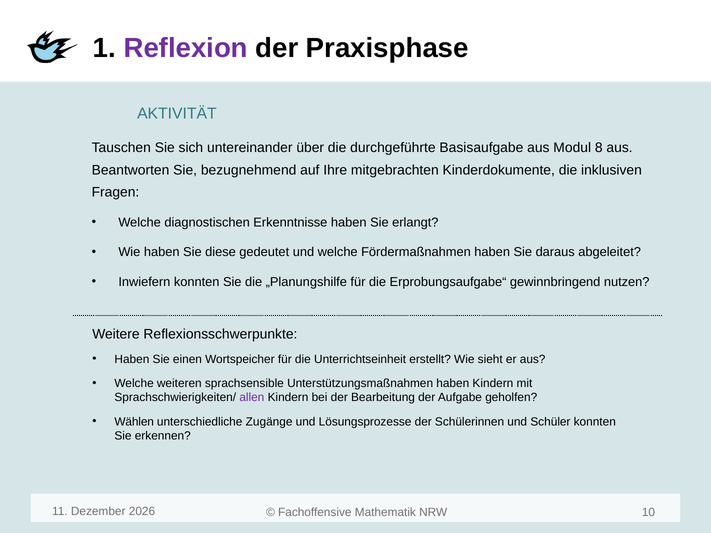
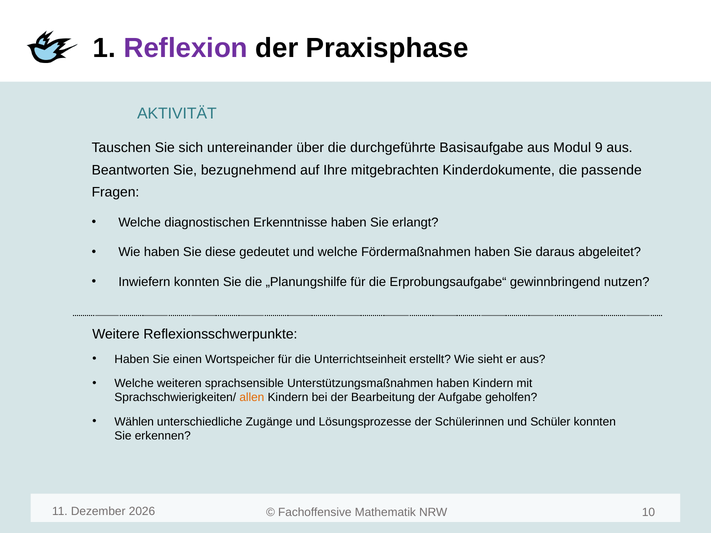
8: 8 -> 9 (599, 148)
inklusiven: inklusiven -> passende (611, 170)
allen colour: purple -> orange (252, 398)
